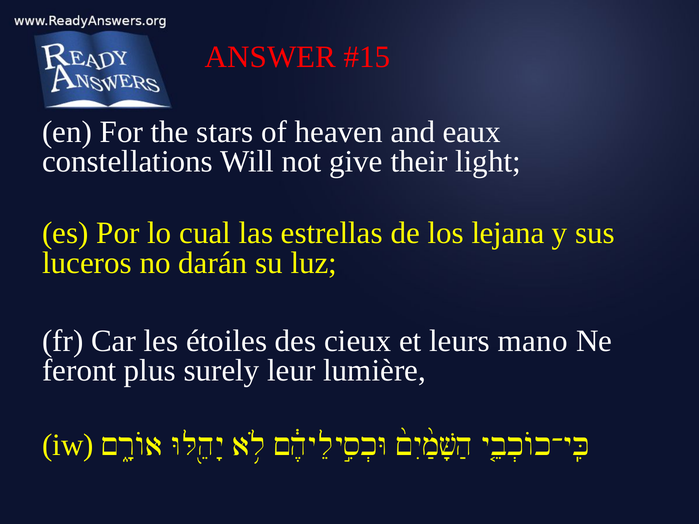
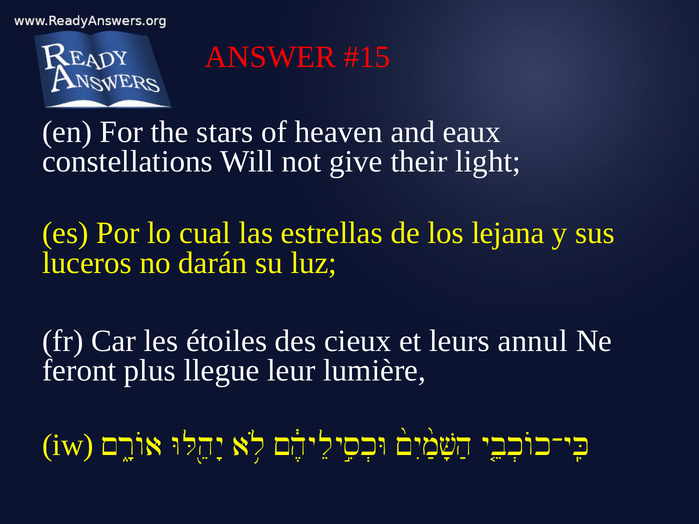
mano: mano -> annul (533, 341)
surely: surely -> llegue (221, 371)
